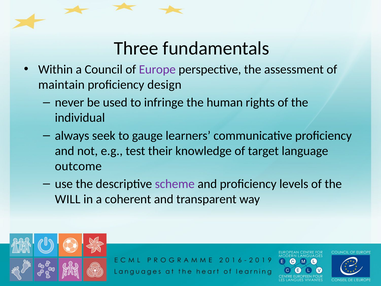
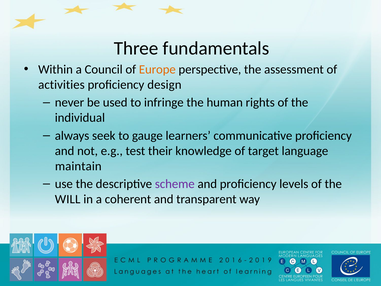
Europe colour: purple -> orange (157, 69)
maintain: maintain -> activities (61, 85)
outcome: outcome -> maintain (78, 166)
